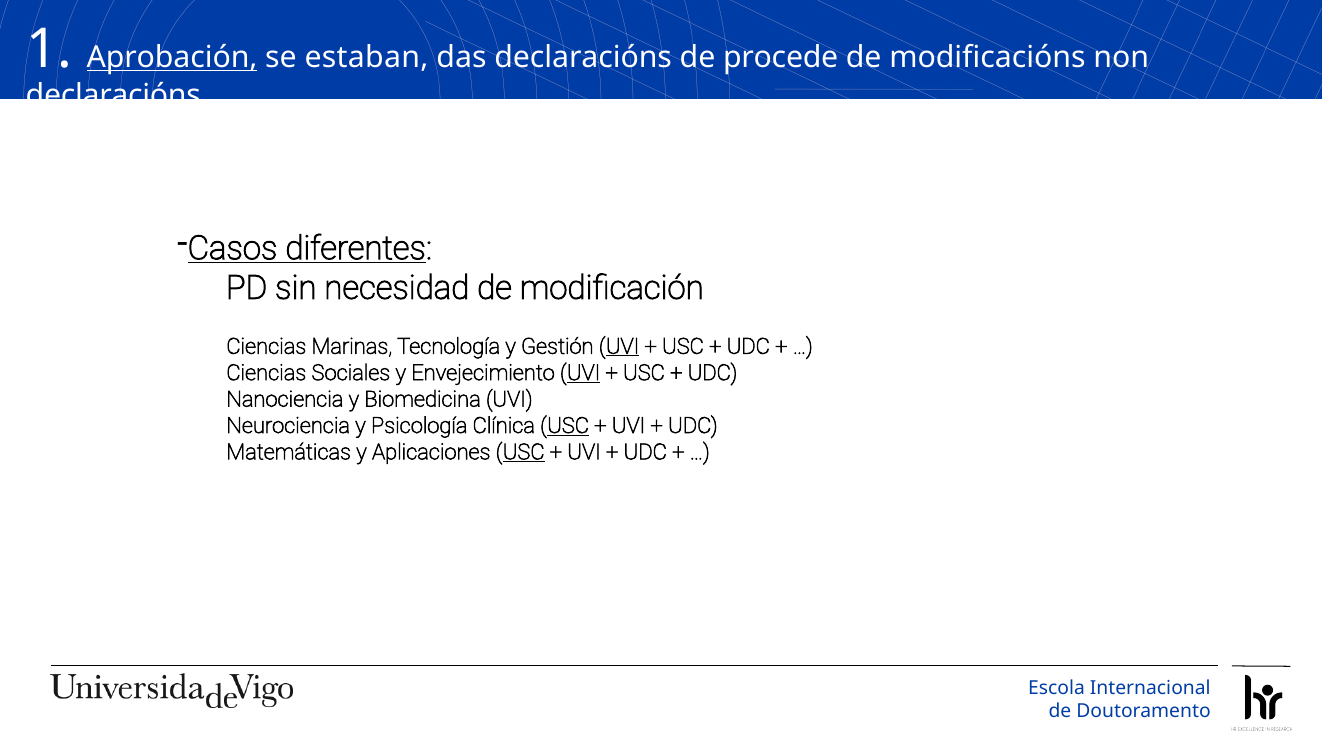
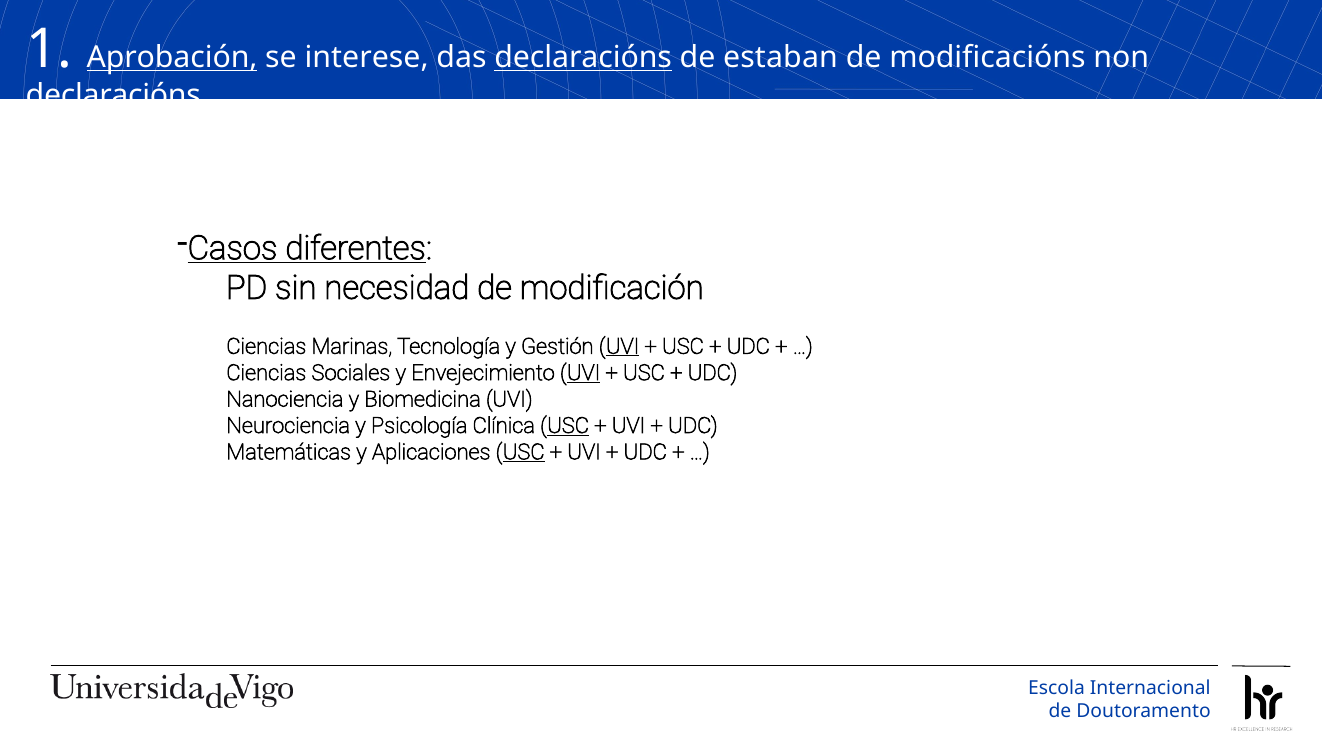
estaban: estaban -> interese (367, 57)
declaracións underline: none -> present (583, 57)
procede: procede -> estaban (780, 57)
